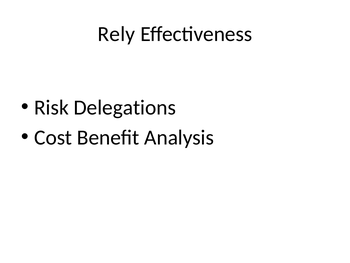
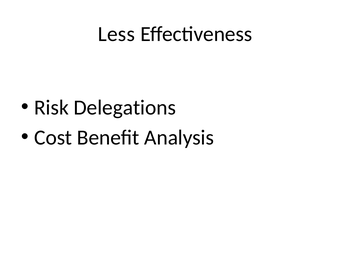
Rely: Rely -> Less (116, 34)
